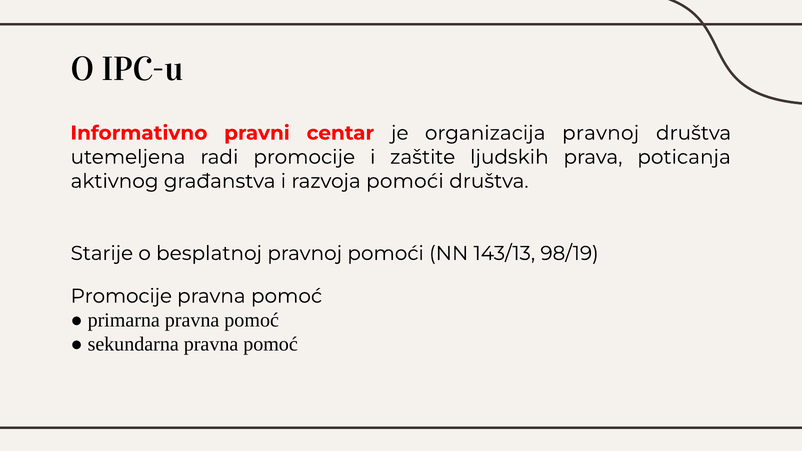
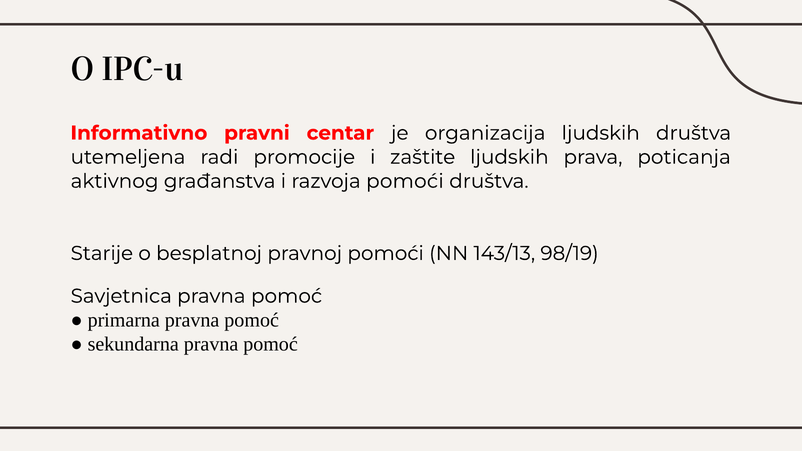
organizacija pravnoj: pravnoj -> ljudskih (601, 133)
Promocije: Promocije -> Savjetnica (121, 296)
